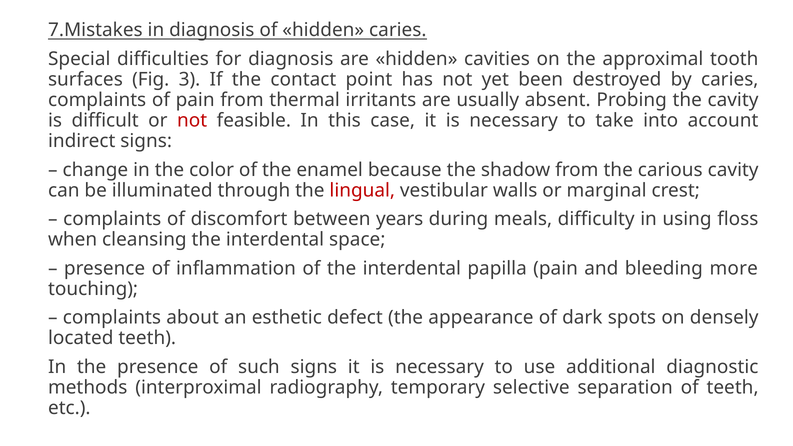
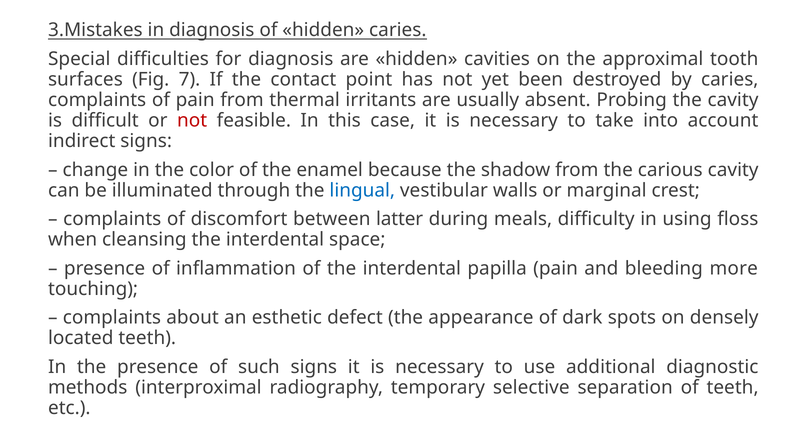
7.Mistakes: 7.Mistakes -> 3.Mistakes (95, 30)
3: 3 -> 7 (189, 80)
lingual colour: red -> blue (362, 190)
years: years -> latter (400, 219)
